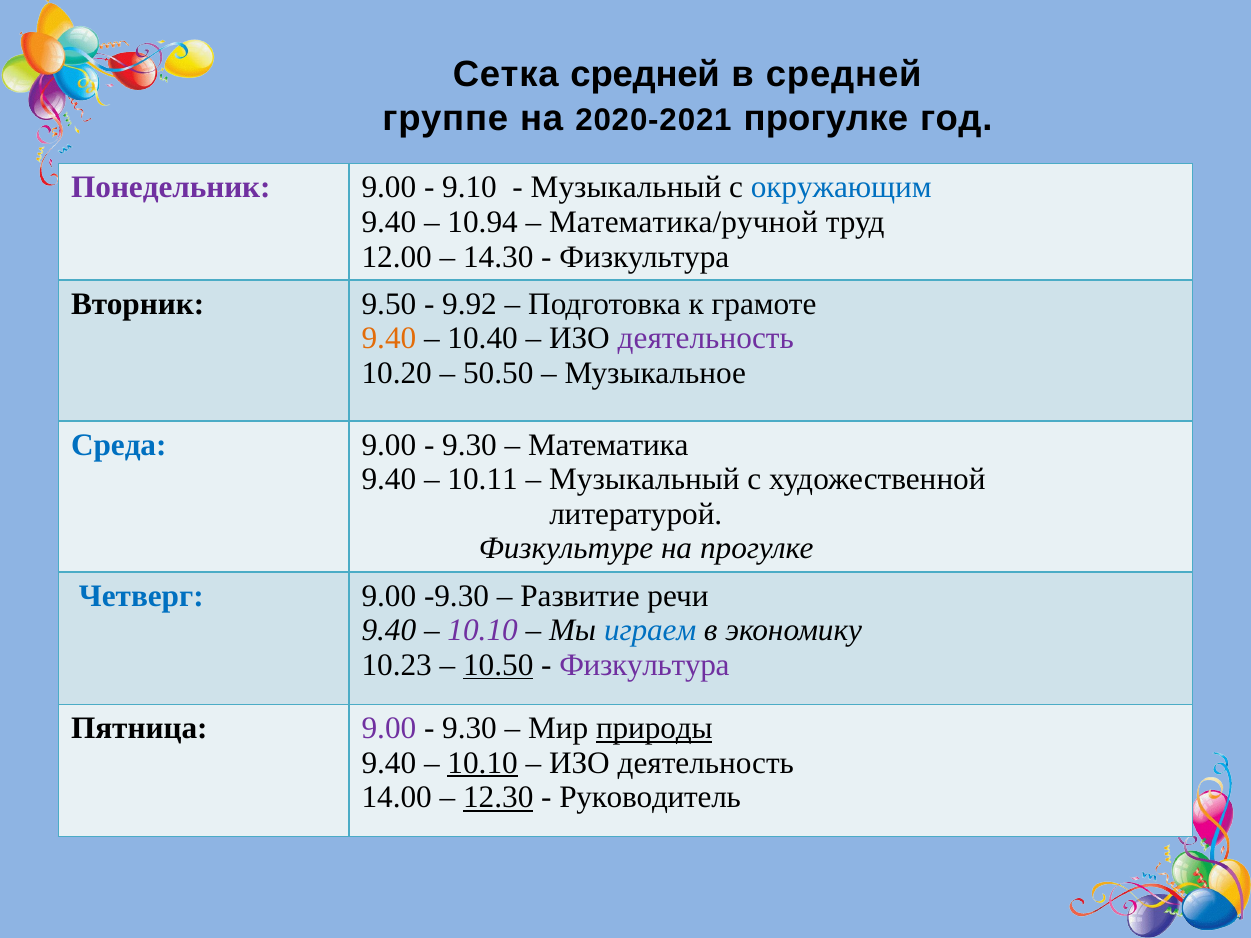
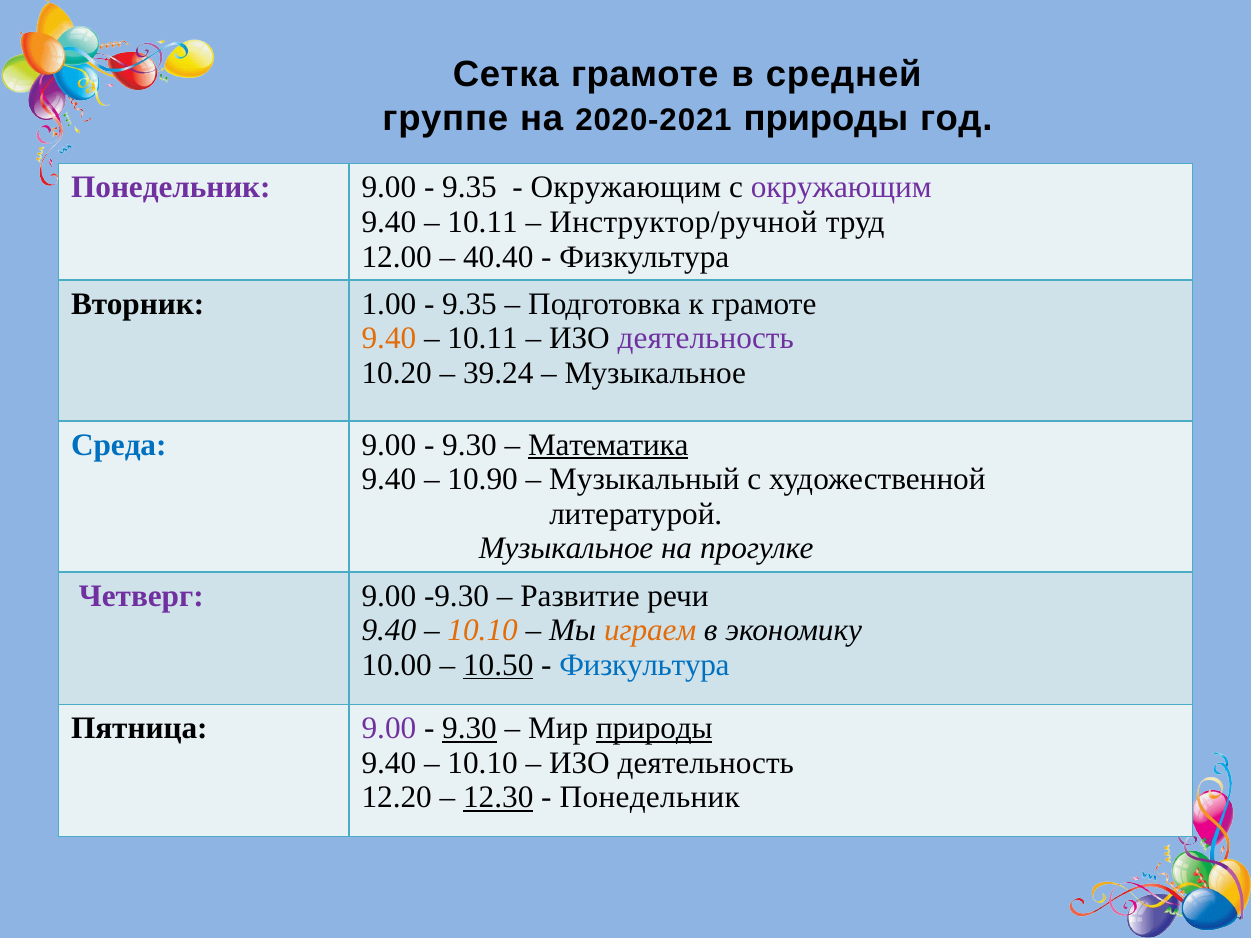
Сетка средней: средней -> грамоте (645, 74)
2020-2021 прогулке: прогулке -> природы (826, 118)
9.10: 9.10 -> 9.35 (470, 188)
Музыкальный: Музыкальный -> Окружающим (626, 188)
окружающим colour: blue -> purple (841, 188)
10.94: 10.94 -> 10.11 (483, 222)
Математика/ручной: Математика/ручной -> Инструктор/ручной (683, 222)
14.30: 14.30 -> 40.40 (498, 257)
9.50: 9.50 -> 1.00 (389, 304)
9.92: 9.92 -> 9.35 (470, 304)
10.40: 10.40 -> 10.11 (483, 339)
50.50: 50.50 -> 39.24 (498, 373)
Математика underline: none -> present (608, 445)
10.11: 10.11 -> 10.90 (483, 479)
Физкультуре: Физкультуре -> Музыкальное (566, 549)
Четверг colour: blue -> purple (141, 596)
10.10 colour: purple -> orange (483, 631)
играем colour: blue -> orange (650, 631)
10.23: 10.23 -> 10.00 (397, 665)
Физкультура colour: purple -> blue (644, 665)
9.30 underline: none -> present (470, 729)
10.10 underline: present -> none (483, 763)
14.00: 14.00 -> 12.20 (397, 798)
Руководитель: Руководитель -> Понедельник (650, 798)
